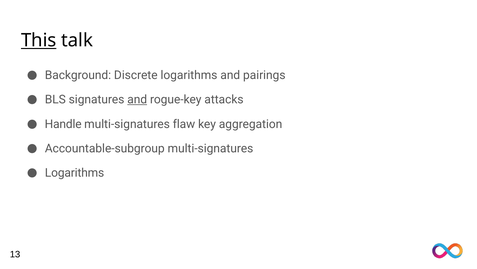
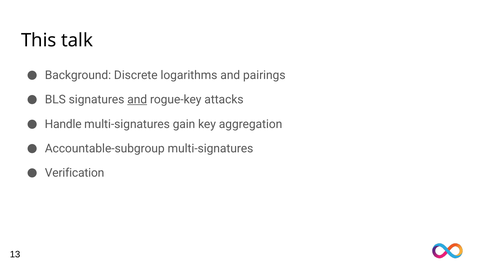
This underline: present -> none (39, 40)
flaw: flaw -> gain (184, 124)
Logarithms: Logarithms -> Verification (75, 173)
